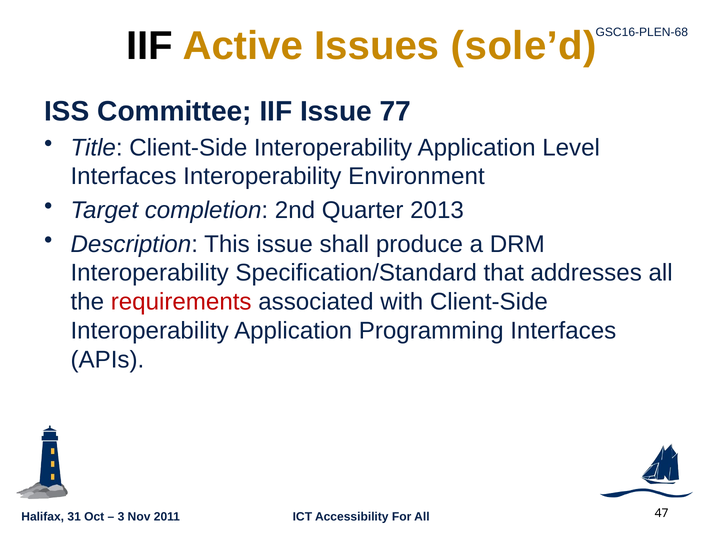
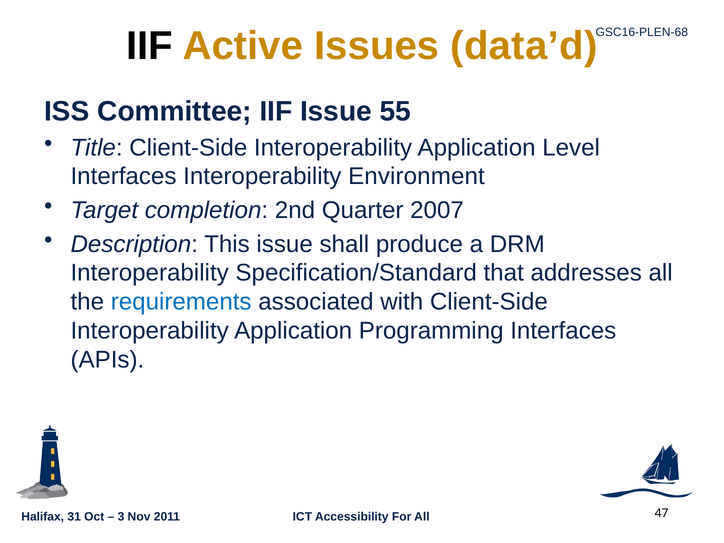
sole’d: sole’d -> data’d (524, 46)
77: 77 -> 55 (395, 112)
2013: 2013 -> 2007 (437, 210)
requirements colour: red -> blue (181, 302)
